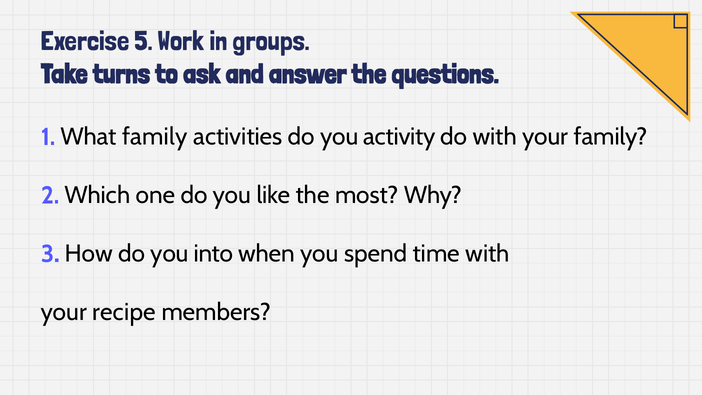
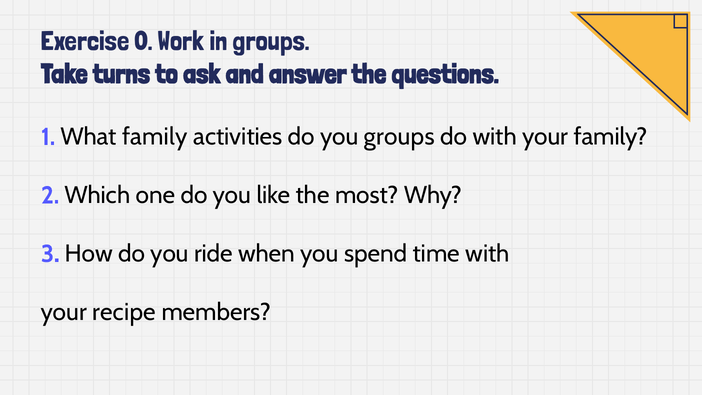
5: 5 -> 0 (144, 41)
you activity: activity -> groups (399, 137)
into: into -> ride (213, 254)
